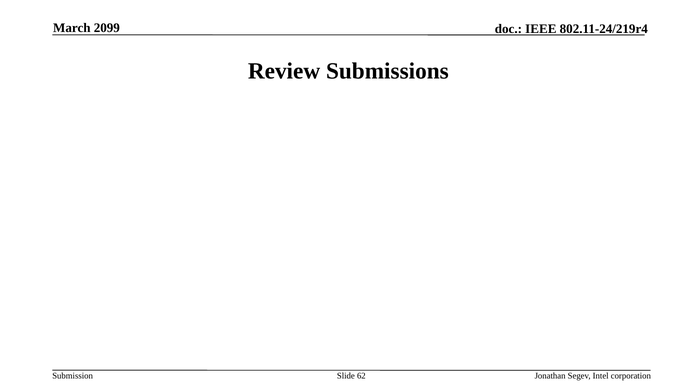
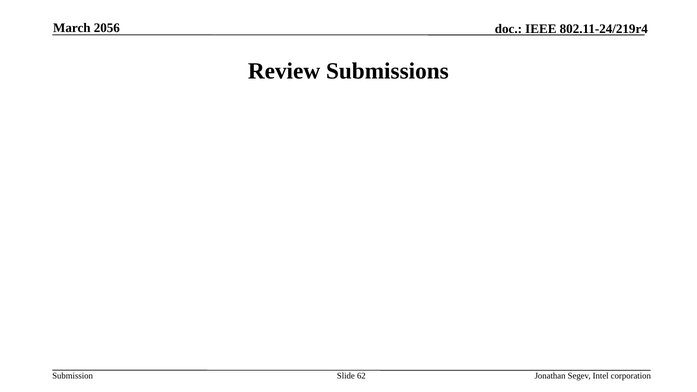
2099: 2099 -> 2056 (107, 28)
